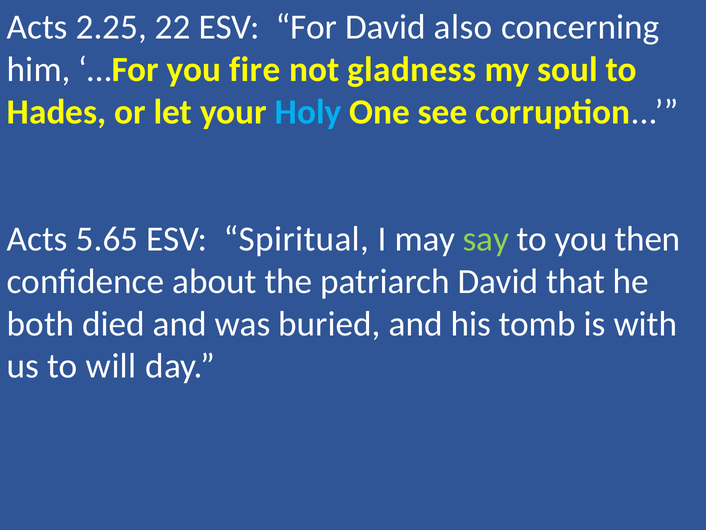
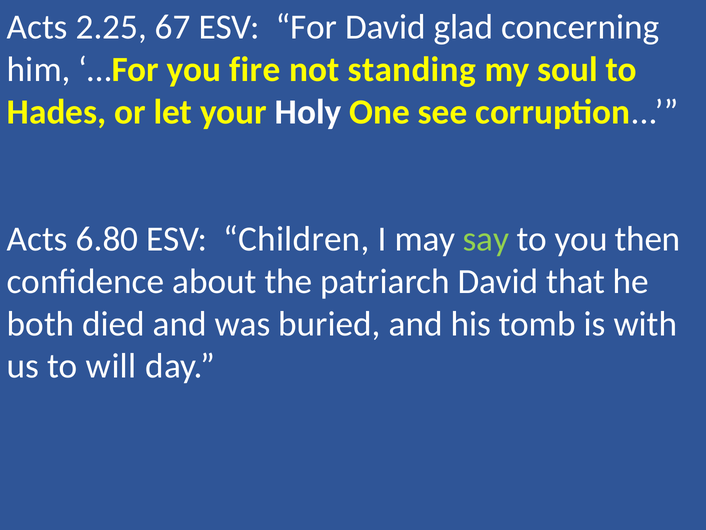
22: 22 -> 67 (173, 27)
also: also -> glad (463, 27)
gladness: gladness -> standing (412, 69)
Holy colour: light blue -> white (308, 112)
5.65: 5.65 -> 6.80 (107, 239)
Spiritual: Spiritual -> Children (296, 239)
